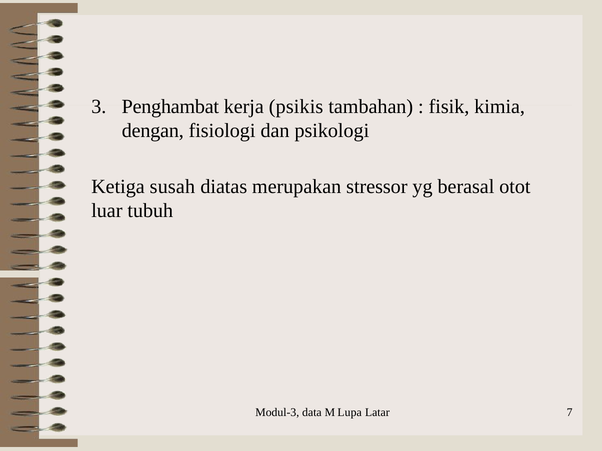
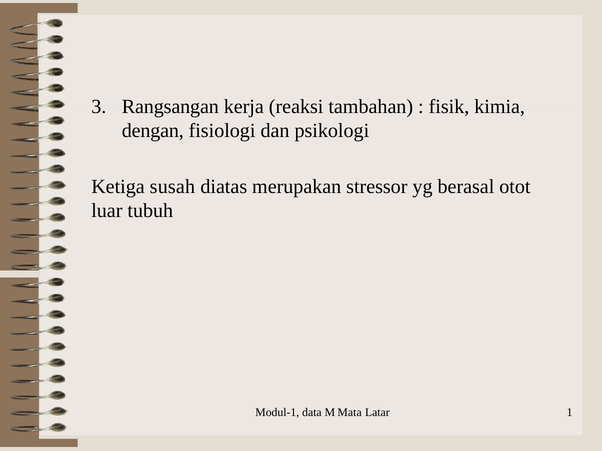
Penghambat: Penghambat -> Rangsangan (170, 107)
psikis: psikis -> reaksi (296, 107)
Modul-3: Modul-3 -> Modul-1 (277, 413)
Lupa: Lupa -> Mata (350, 413)
7: 7 -> 1 (570, 413)
